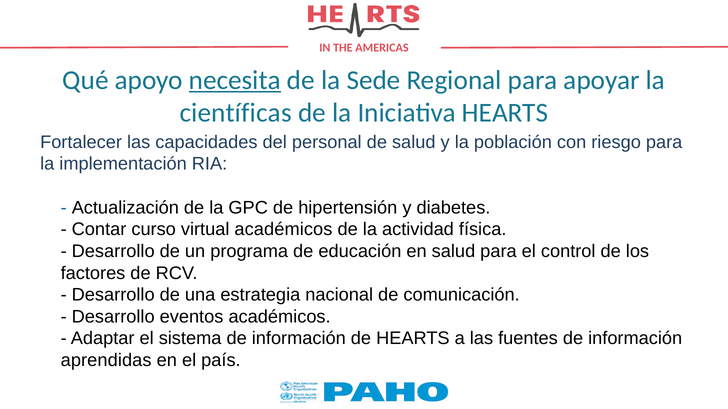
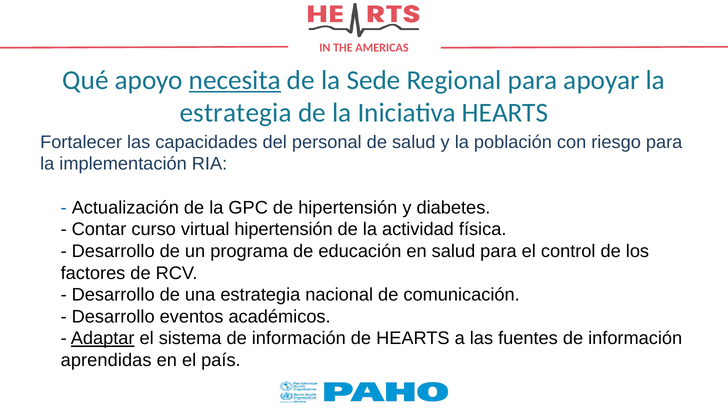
científicas: científicas -> estrategia (236, 113)
virtual académicos: académicos -> hipertensión (284, 230)
Adaptar underline: none -> present (103, 339)
